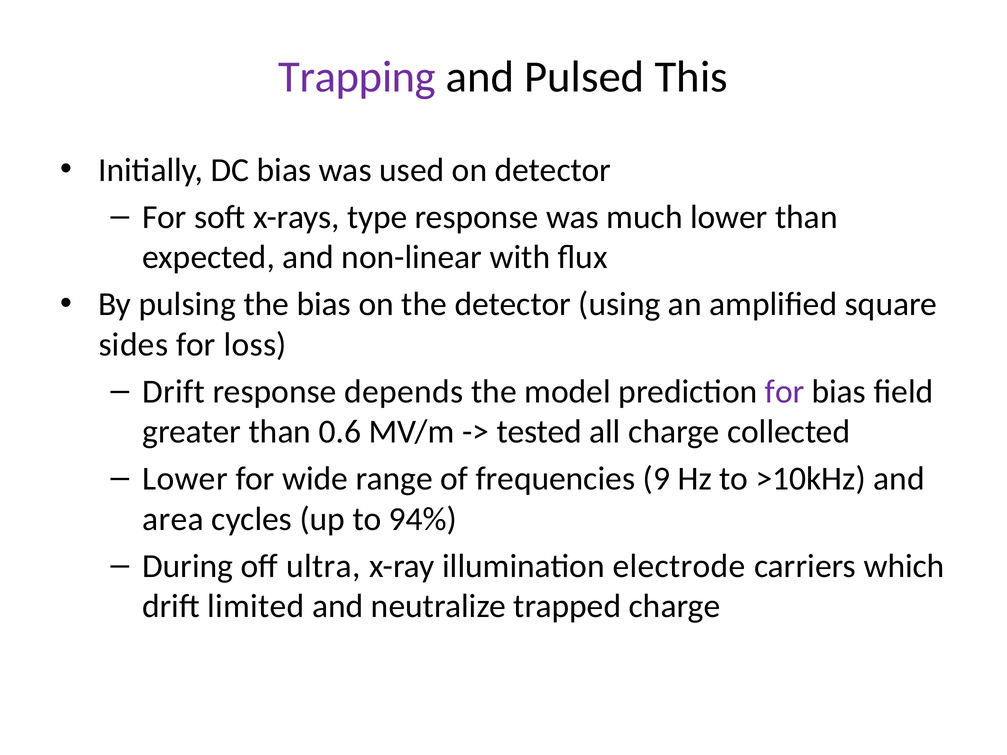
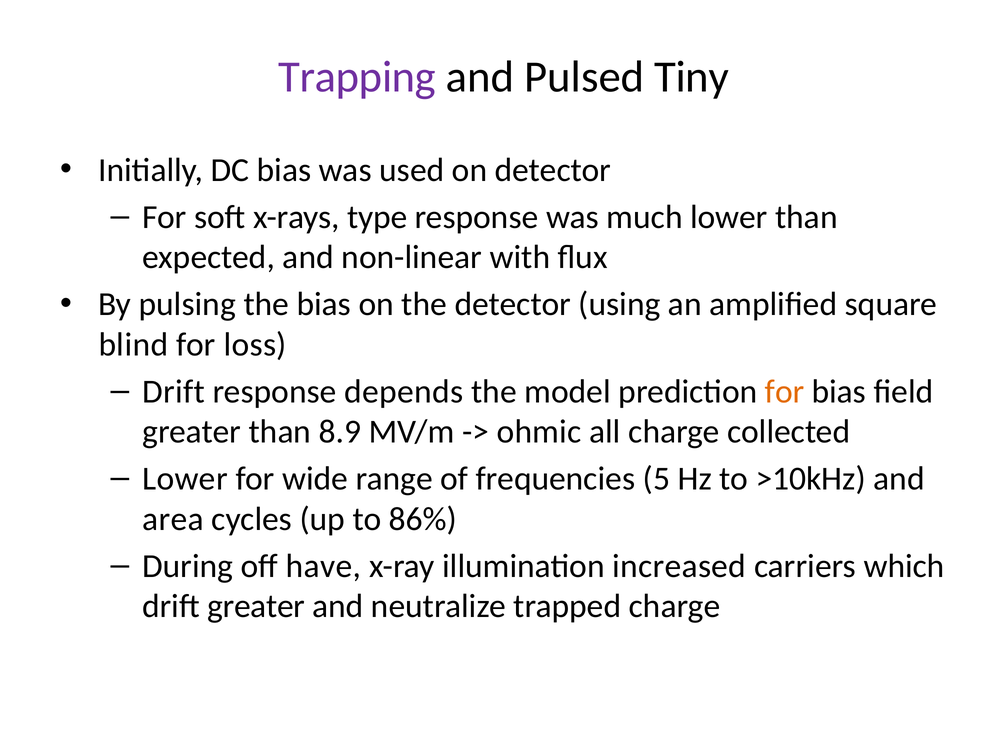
This: This -> Tiny (692, 77)
sides: sides -> blind (133, 345)
for colour: purple -> orange (785, 392)
0.6: 0.6 -> 8.9 (340, 432)
tested: tested -> ohmic (539, 432)
9: 9 -> 5 (656, 479)
94%: 94% -> 86% (423, 519)
ultra: ultra -> have (323, 566)
electrode: electrode -> increased (679, 566)
drift limited: limited -> greater (256, 606)
